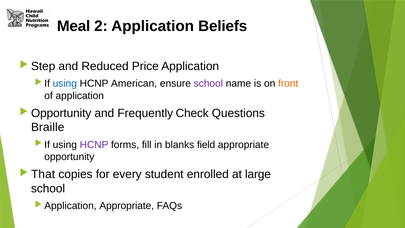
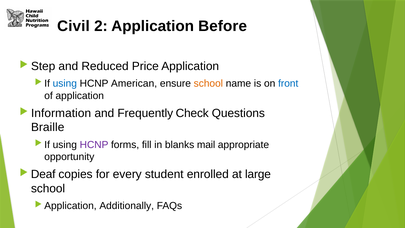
Meal: Meal -> Civil (73, 26)
Beliefs: Beliefs -> Before (223, 26)
school colour: purple -> orange (208, 83)
front colour: orange -> blue (288, 83)
Opportunity: Opportunity -> Information (61, 113)
field: field -> mail (206, 145)
That: That -> Deaf (43, 174)
Appropriate: Appropriate -> Additionally (127, 206)
